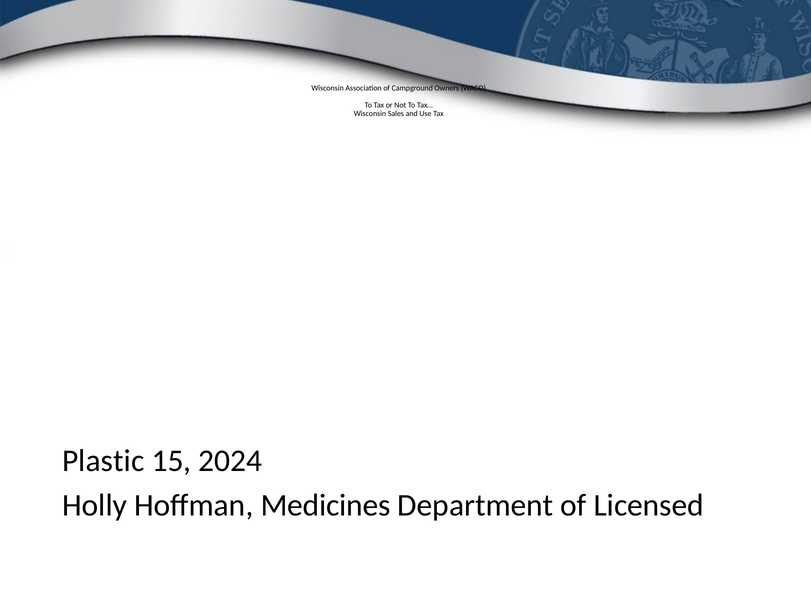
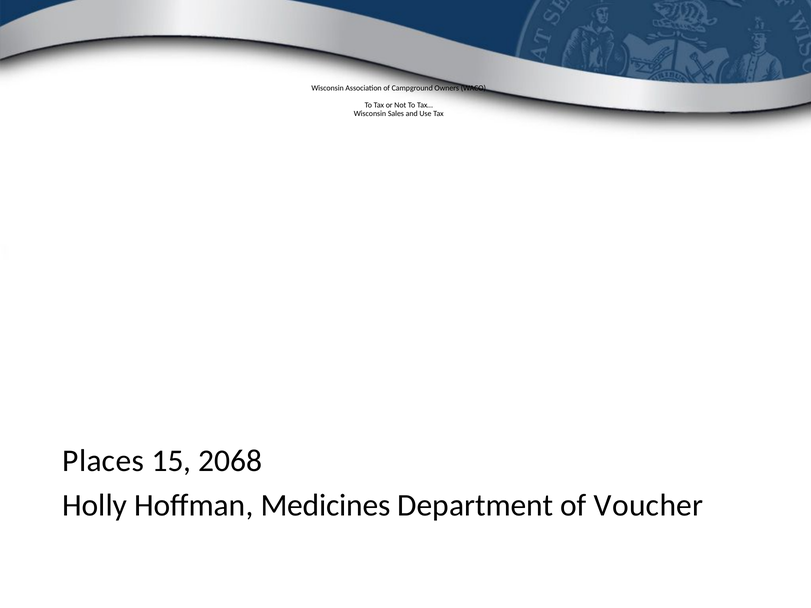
Plastic: Plastic -> Places (103, 461)
2024: 2024 -> 2068 (230, 461)
Licensed: Licensed -> Voucher (649, 505)
